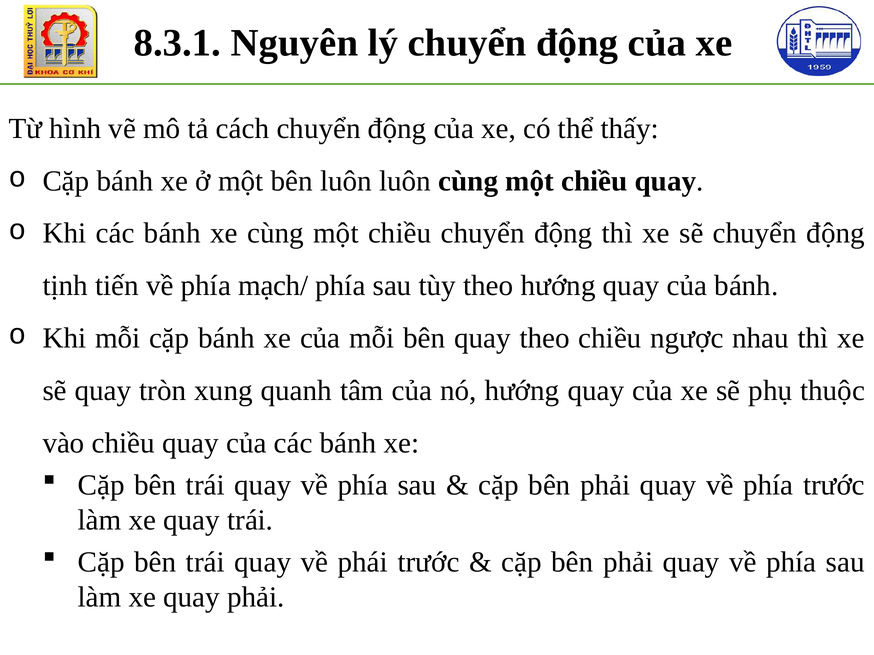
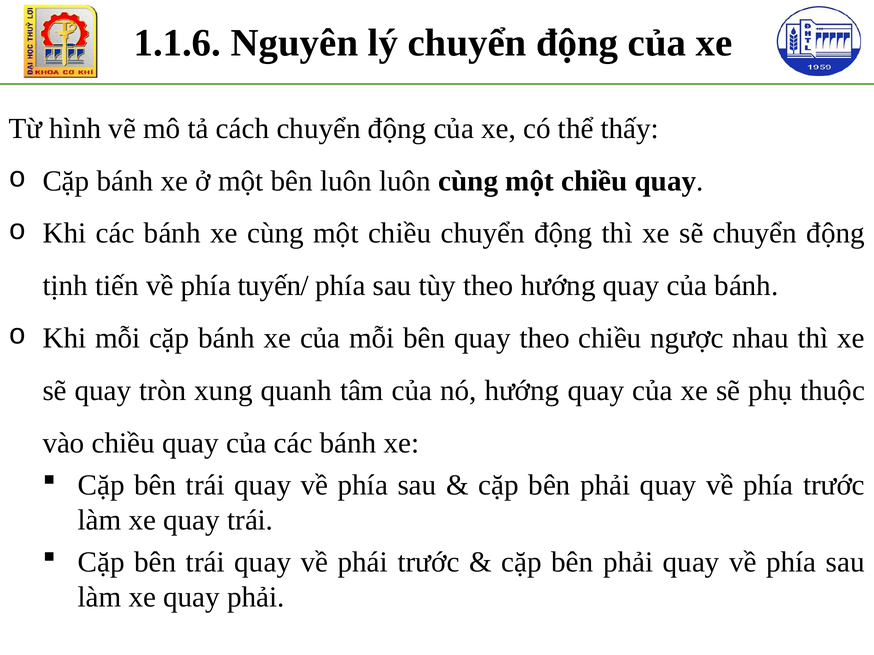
8.3.1: 8.3.1 -> 1.1.6 (177, 43)
mạch/: mạch/ -> tuyến/ (273, 286)
